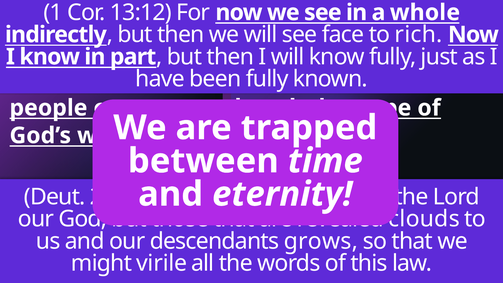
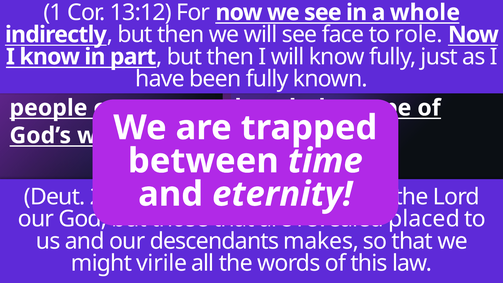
rich: rich -> role (419, 35)
clouds: clouds -> placed (424, 219)
grows: grows -> makes (321, 241)
